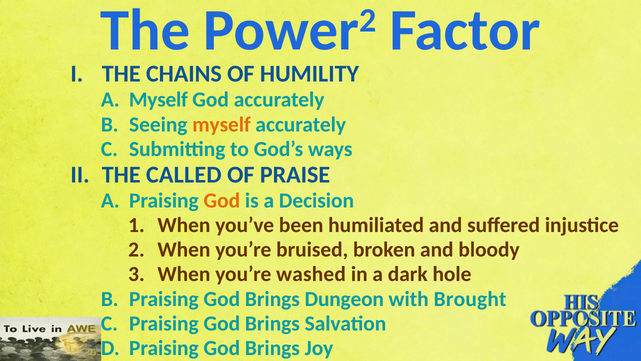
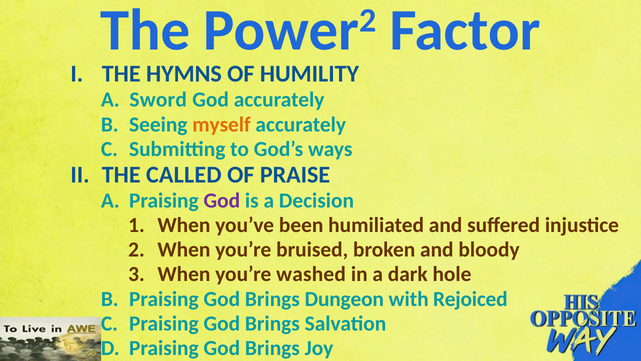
CHAINS: CHAINS -> HYMNS (184, 74)
A Myself: Myself -> Sword (158, 100)
God colour: orange -> purple (222, 200)
Brought: Brought -> Rejoiced (470, 299)
